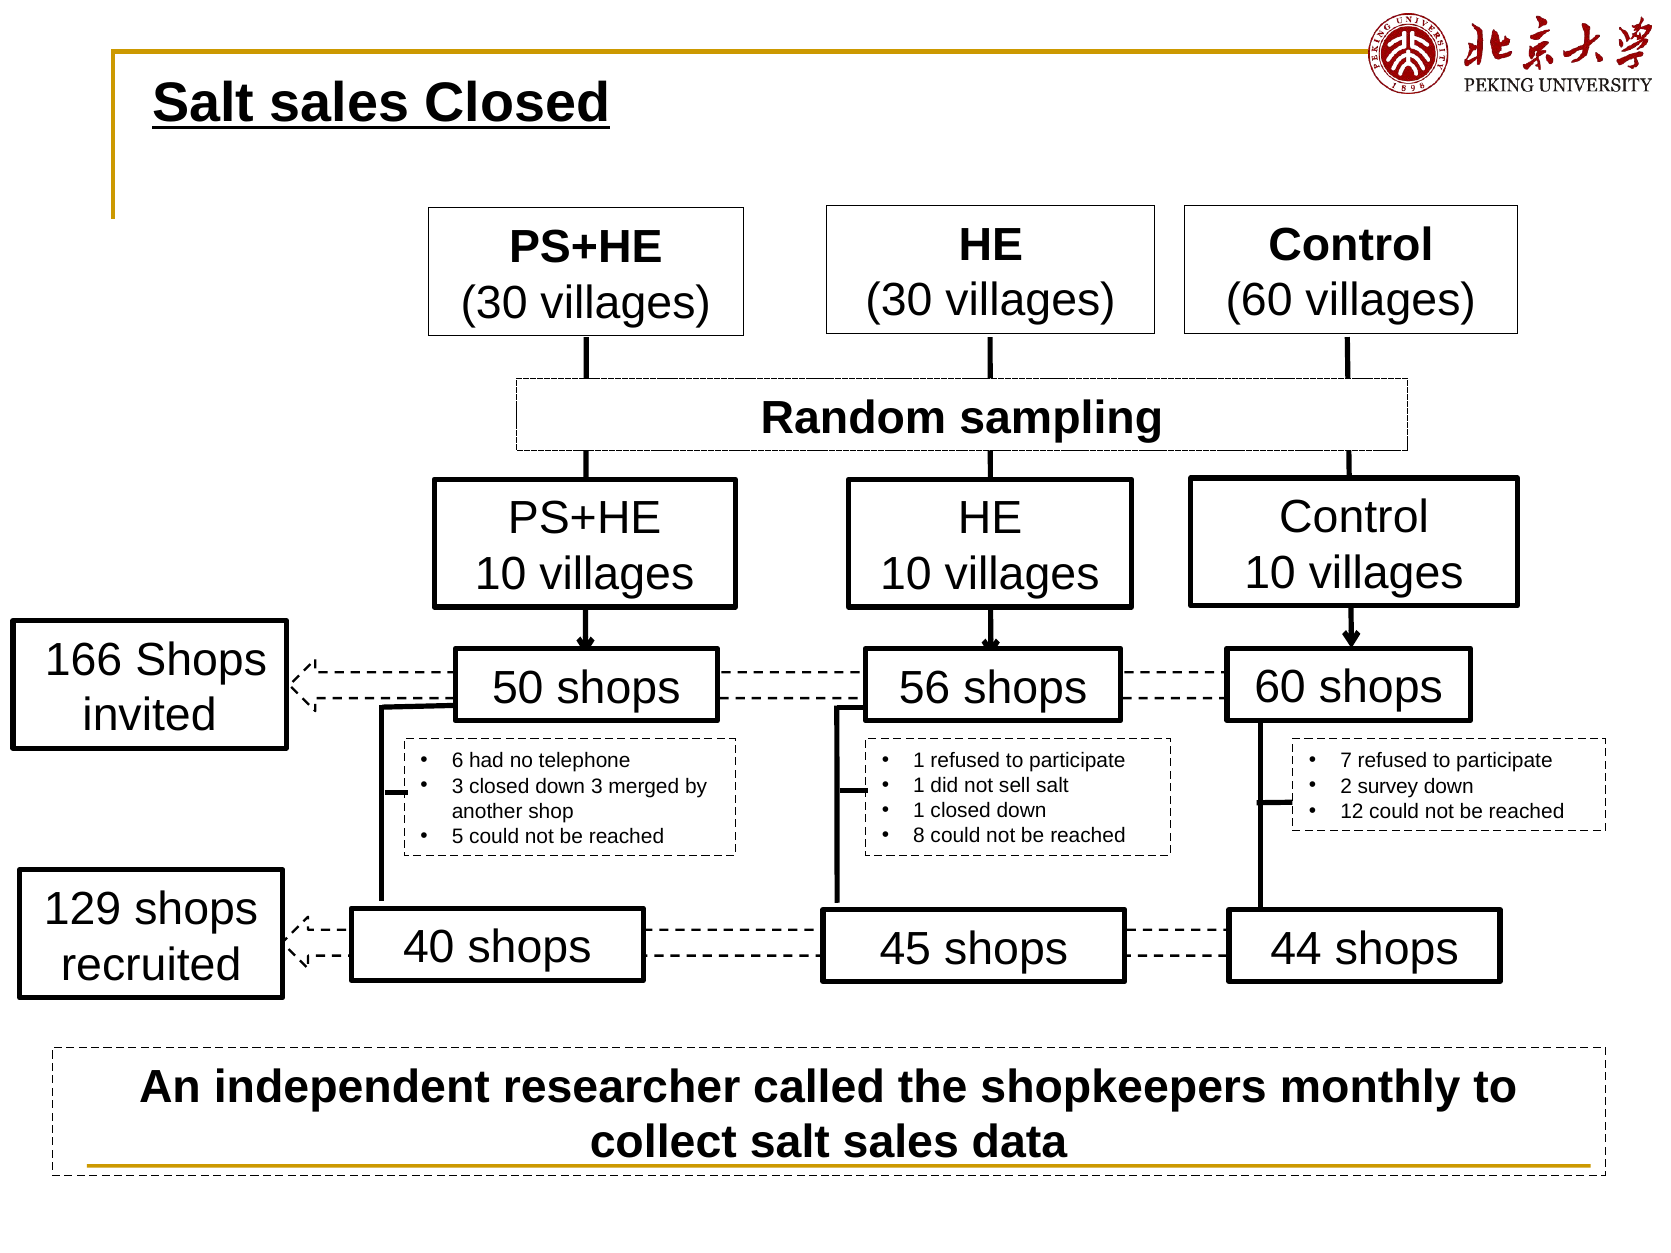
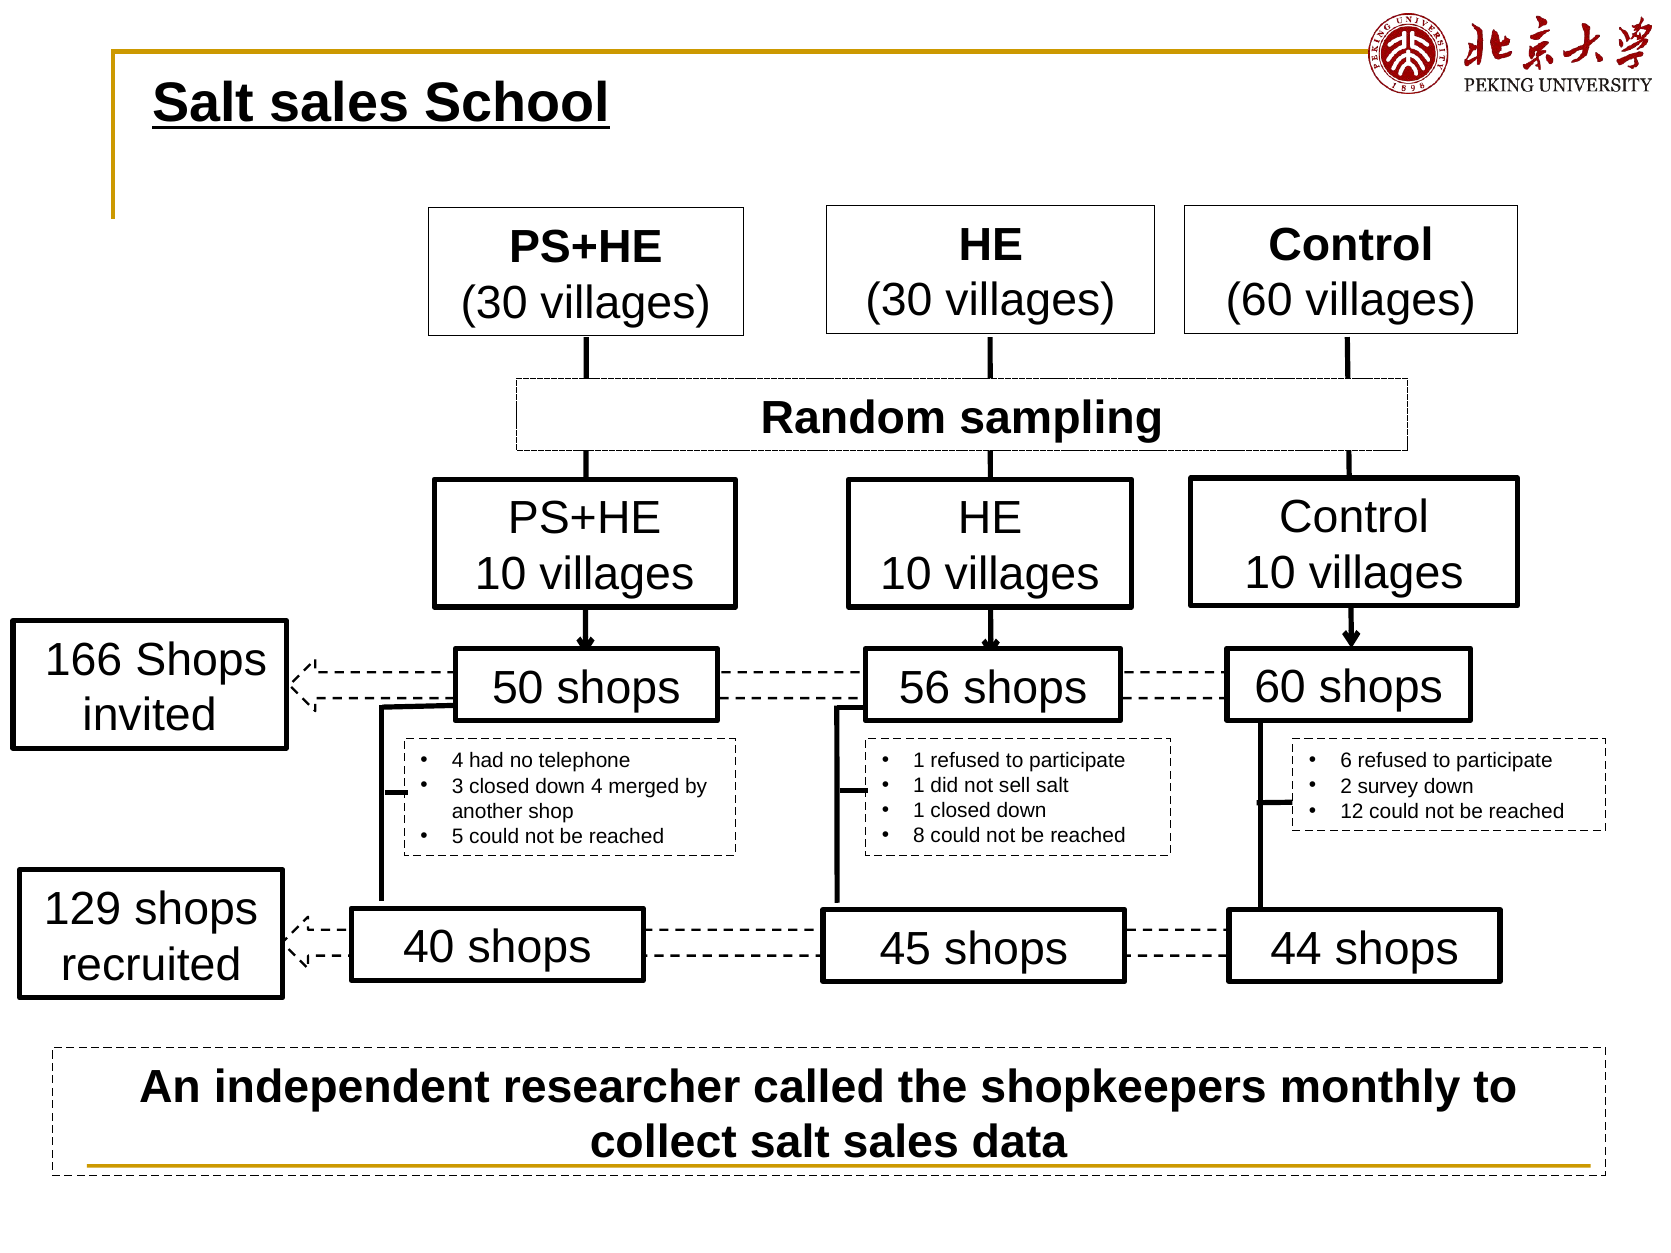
sales Closed: Closed -> School (517, 103)
6: 6 -> 4 (458, 761)
7: 7 -> 6 (1346, 761)
down 3: 3 -> 4 (597, 786)
